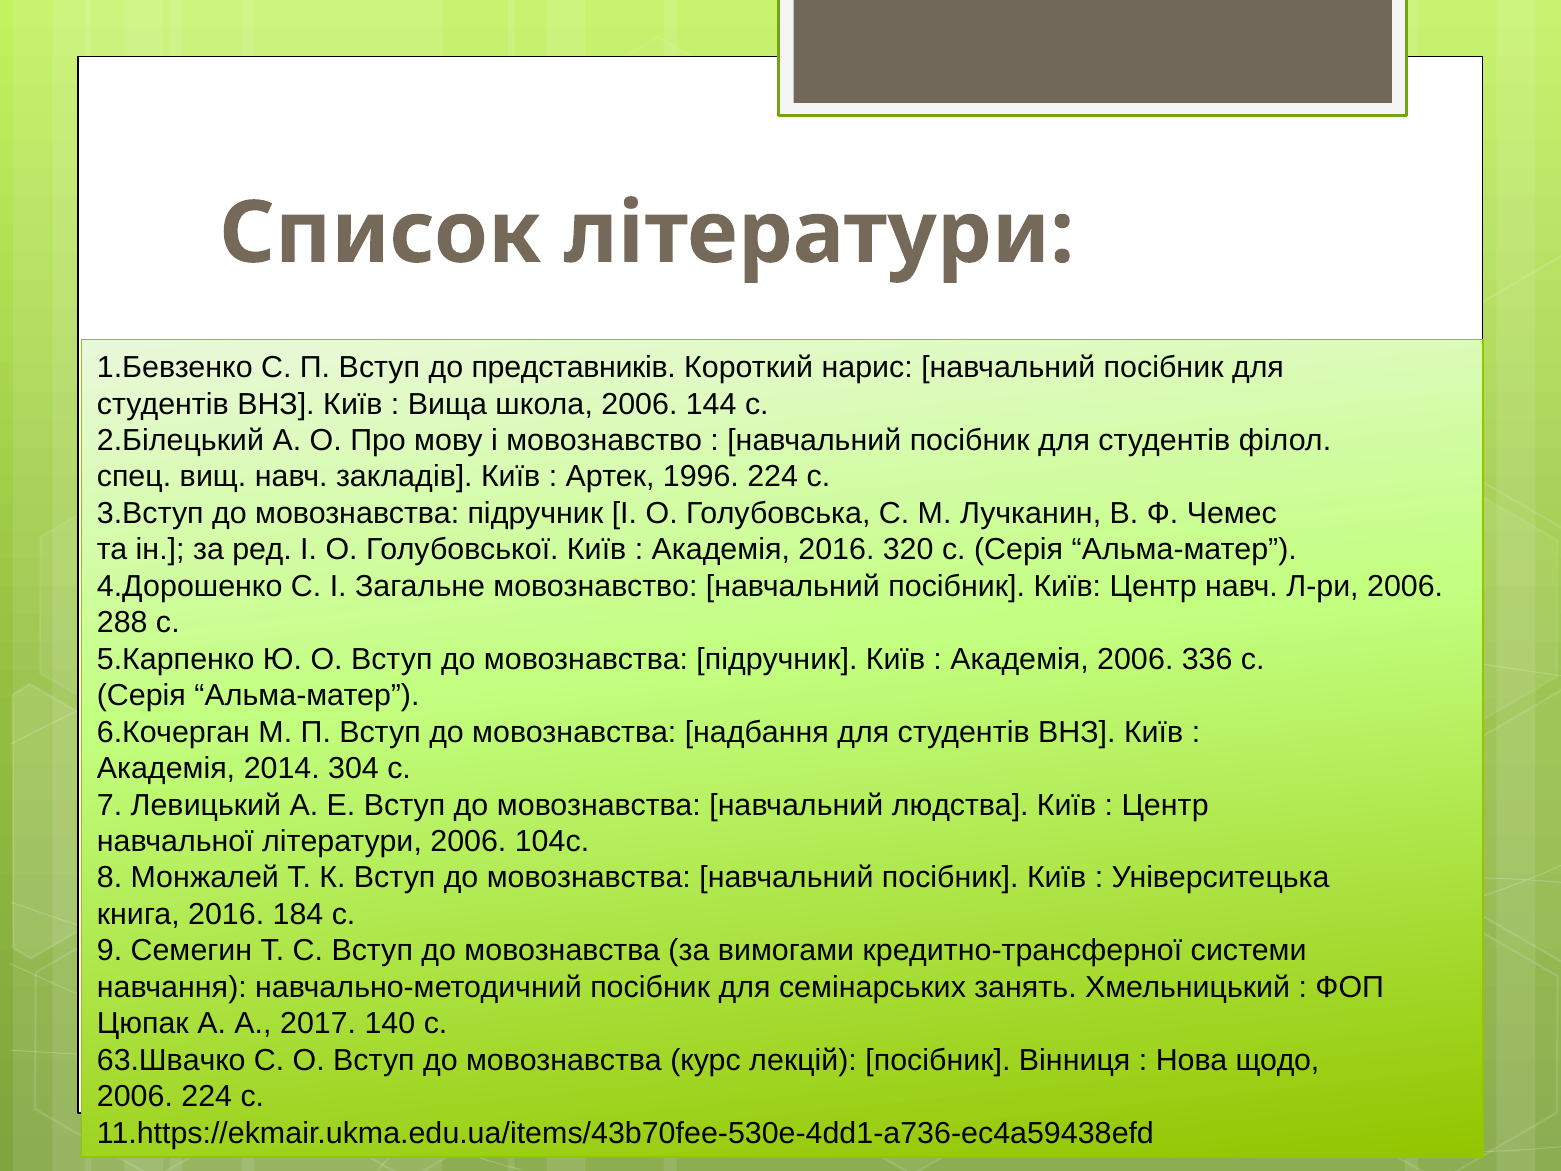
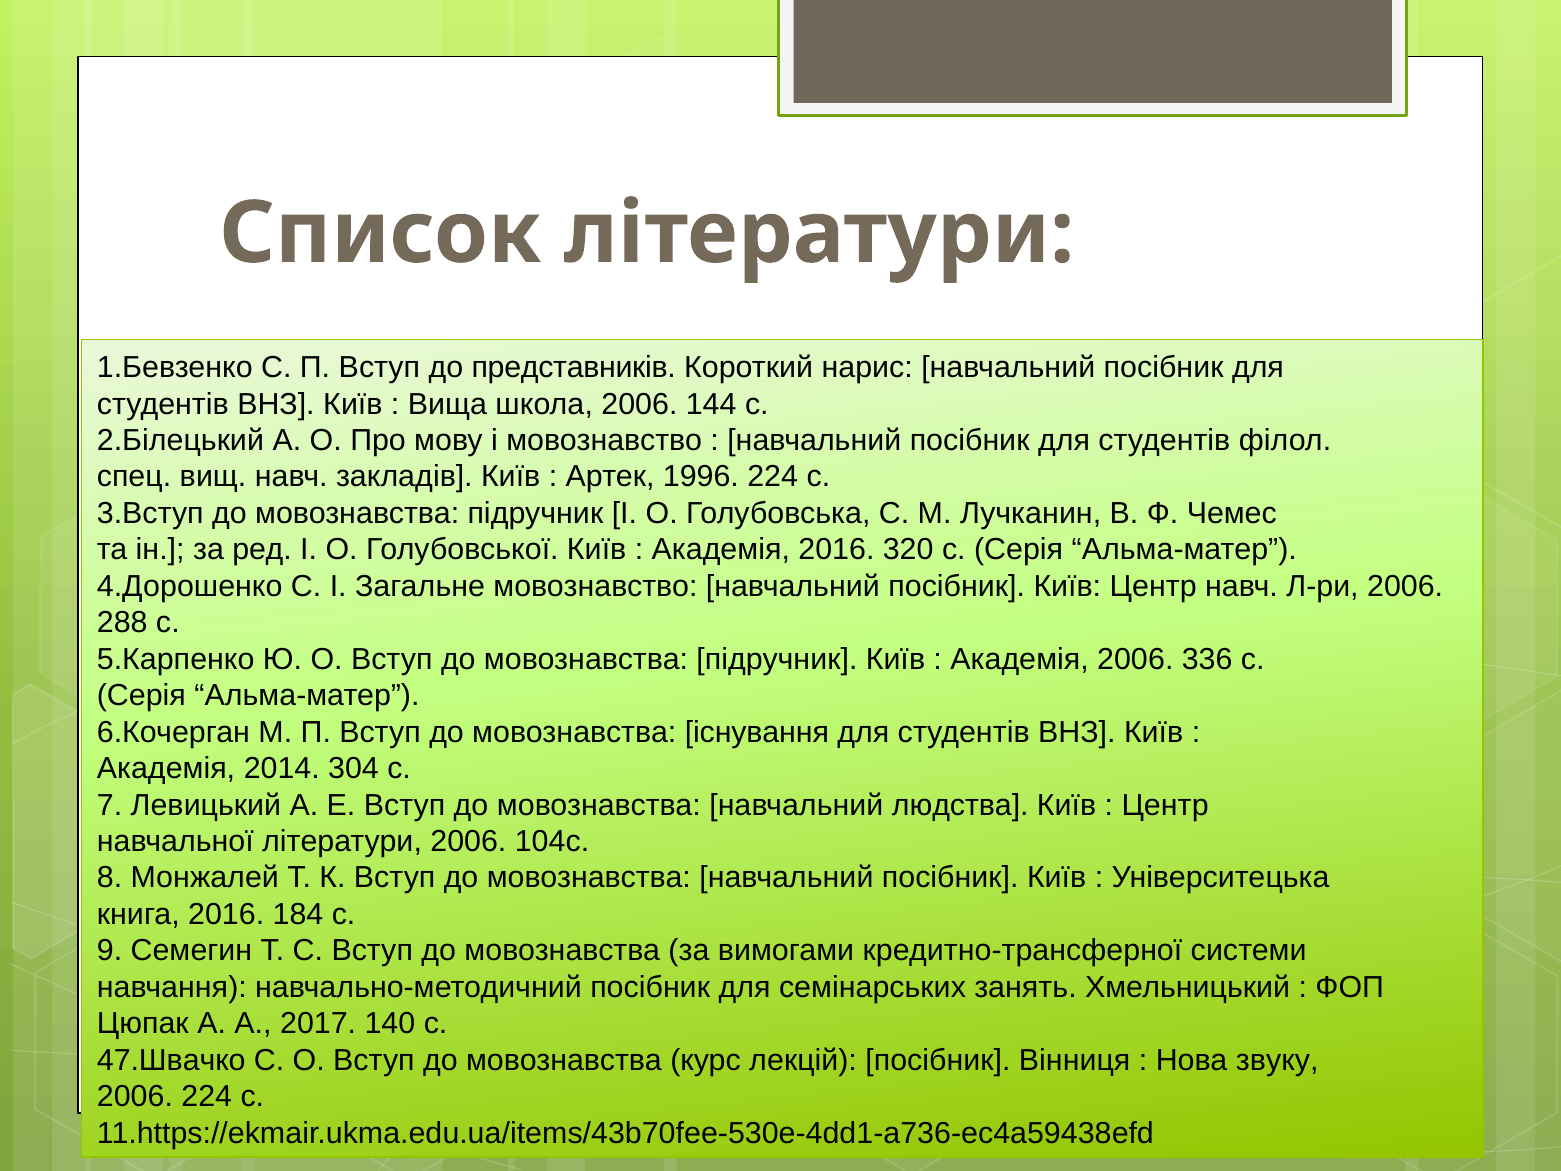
надбання: надбання -> існування (757, 732)
63.Швачко: 63.Швачко -> 47.Швачко (171, 1060)
щодо: щодо -> звуку (1277, 1060)
